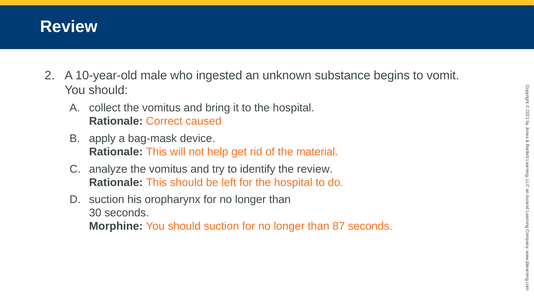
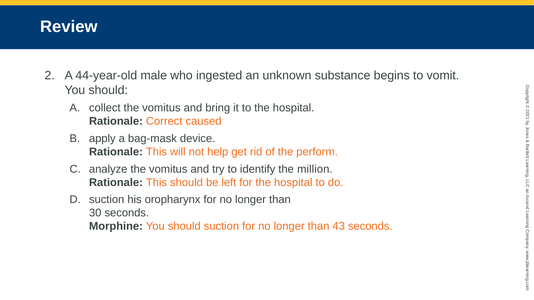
10-year-old: 10-year-old -> 44-year-old (106, 75)
material: material -> perform (317, 152)
the review: review -> million (315, 169)
87: 87 -> 43 (339, 227)
